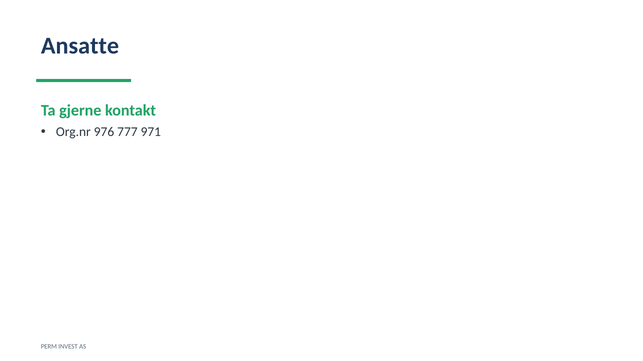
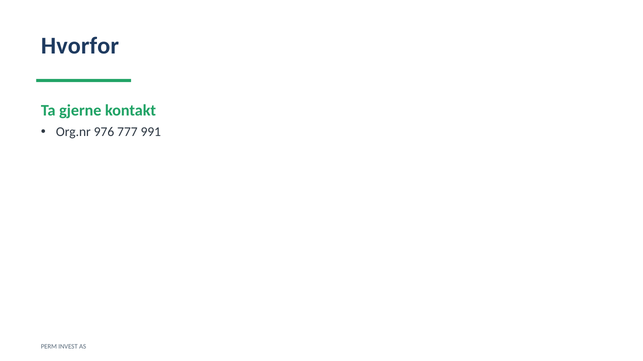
Ansatte: Ansatte -> Hvorfor (80, 46)
971: 971 -> 991 (151, 132)
